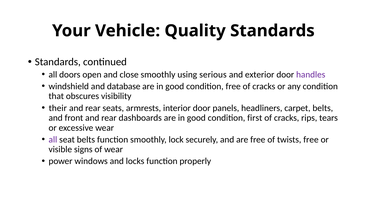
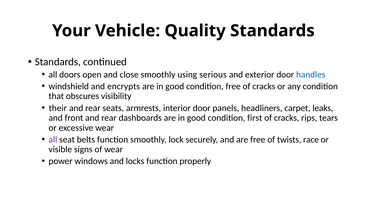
handles colour: purple -> blue (311, 75)
database: database -> encrypts (124, 86)
carpet belts: belts -> leaks (323, 108)
twists free: free -> race (311, 140)
